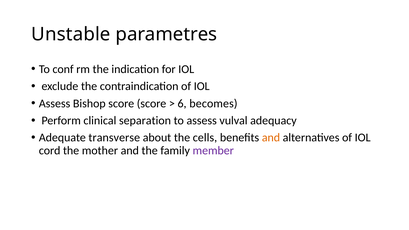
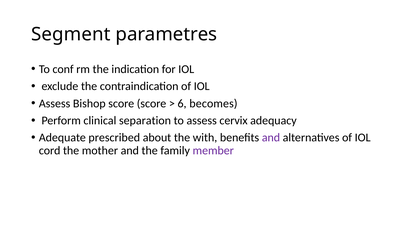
Unstable: Unstable -> Segment (71, 34)
vulval: vulval -> cervix (234, 121)
transverse: transverse -> prescribed (114, 138)
cells: cells -> with (205, 138)
and colour: orange -> purple (271, 138)
